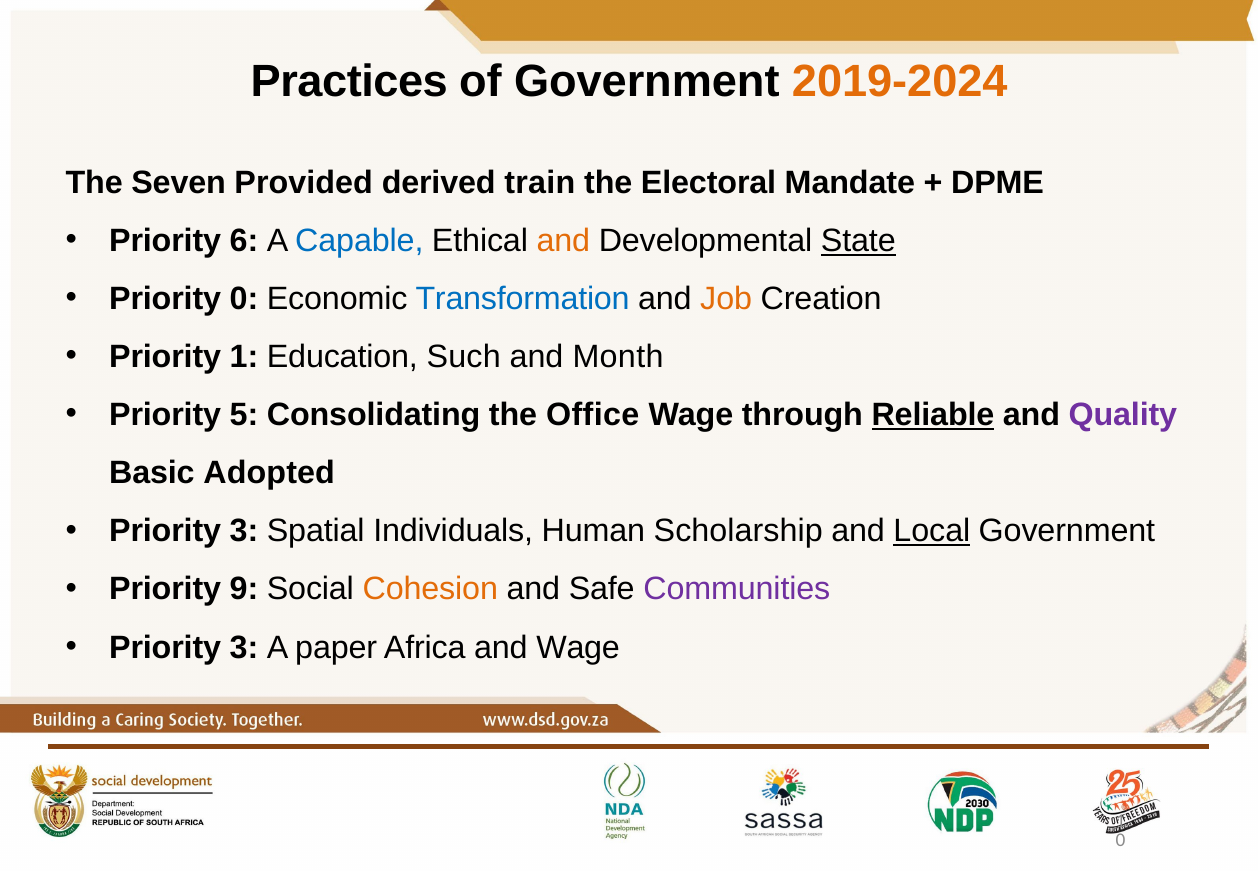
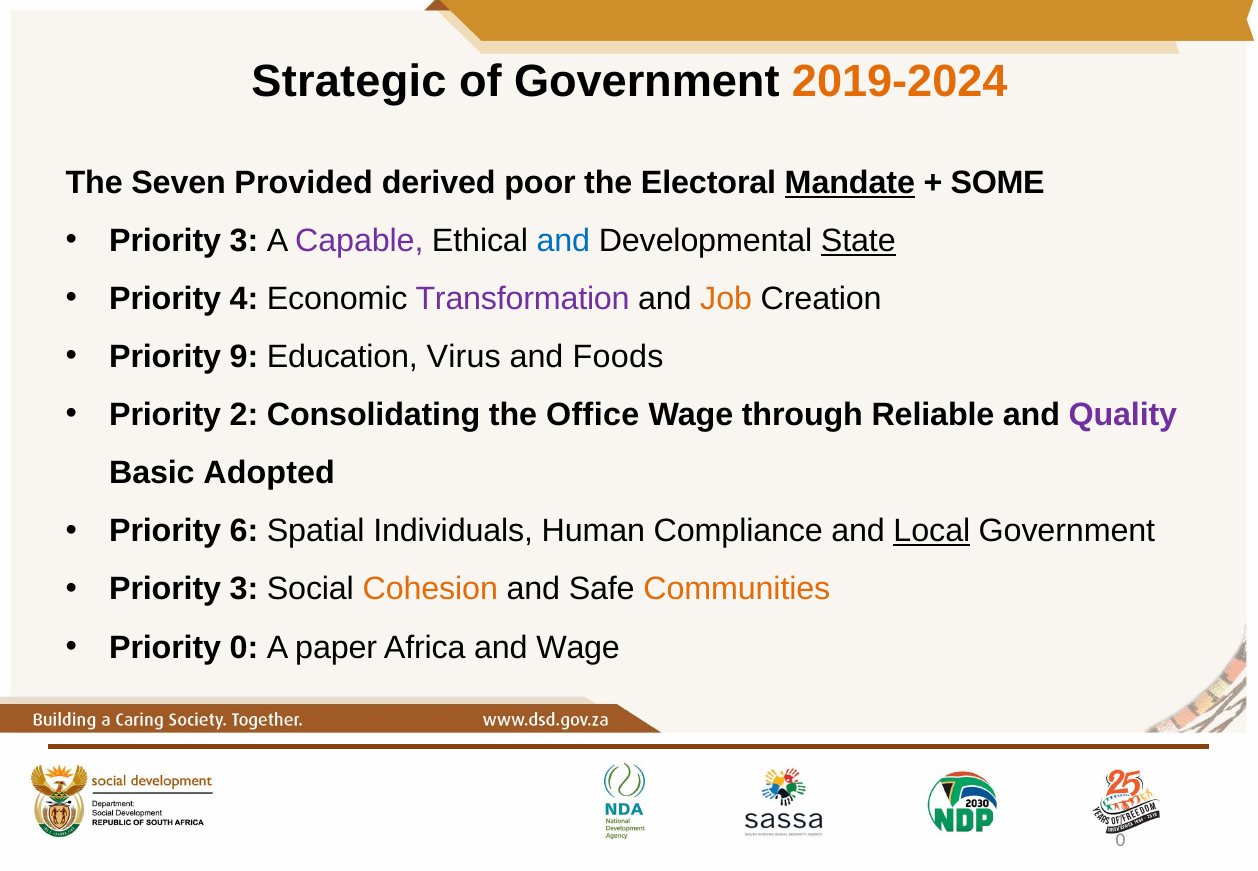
Practices: Practices -> Strategic (349, 82)
train: train -> poor (540, 183)
Mandate underline: none -> present (850, 183)
DPME: DPME -> SOME (998, 183)
6: 6 -> 3 (244, 241)
Capable colour: blue -> purple (359, 241)
and colour: orange -> blue (563, 241)
Priority 0: 0 -> 4 (244, 299)
Transformation colour: blue -> purple (523, 299)
Priority 1: 1 -> 9 (244, 357)
Such: Such -> Virus (464, 357)
Month: Month -> Foods (618, 357)
5: 5 -> 2 (244, 415)
Reliable underline: present -> none (933, 415)
3: 3 -> 6 (244, 531)
Scholarship: Scholarship -> Compliance (738, 531)
9: 9 -> 3 (244, 589)
Communities colour: purple -> orange (737, 589)
3: 3 -> 0 (244, 647)
